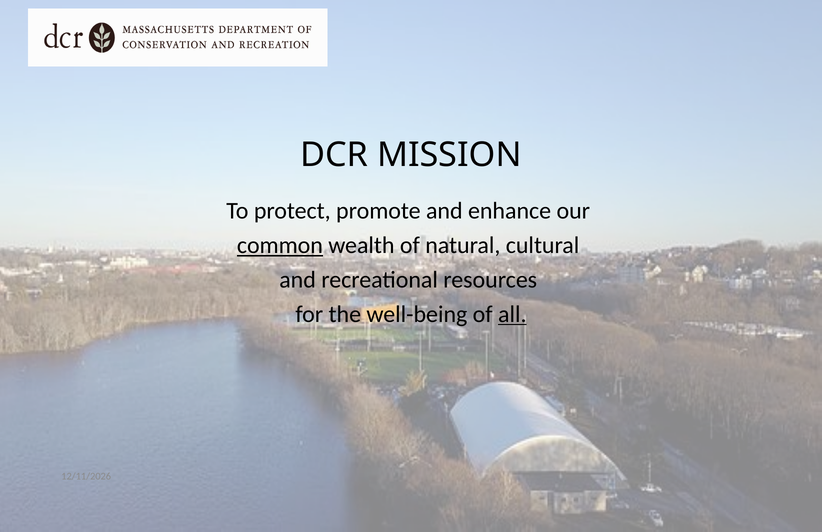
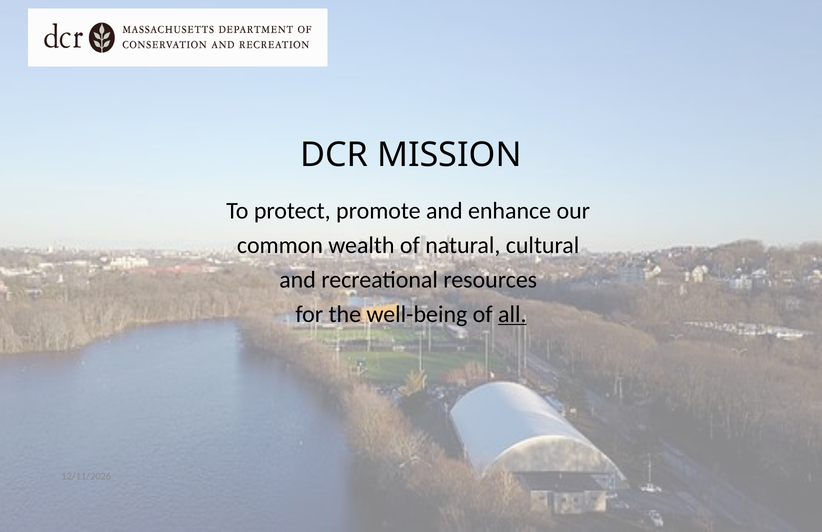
common underline: present -> none (280, 245)
